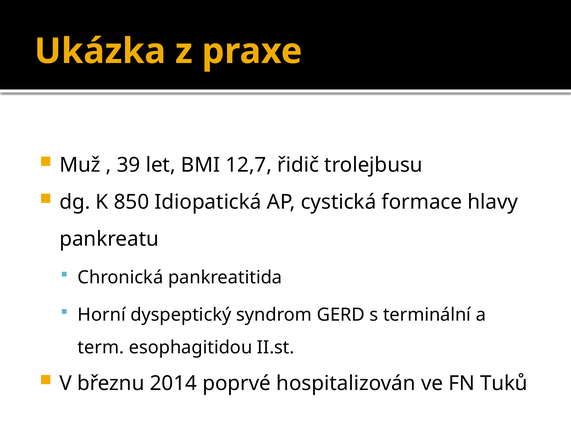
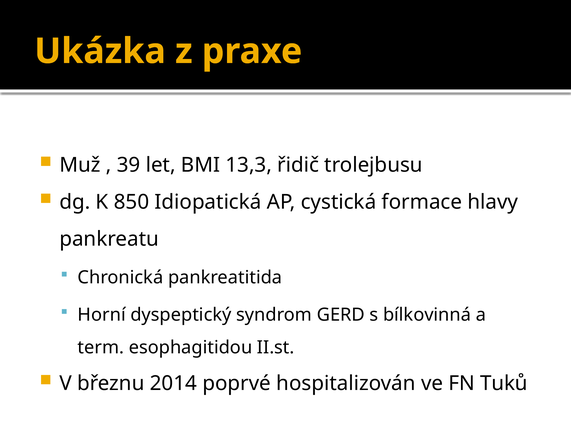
12,7: 12,7 -> 13,3 (249, 165)
terminální: terminální -> bílkovinná (427, 315)
